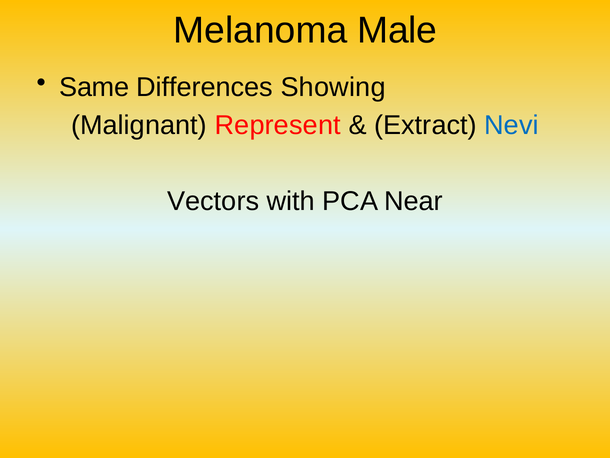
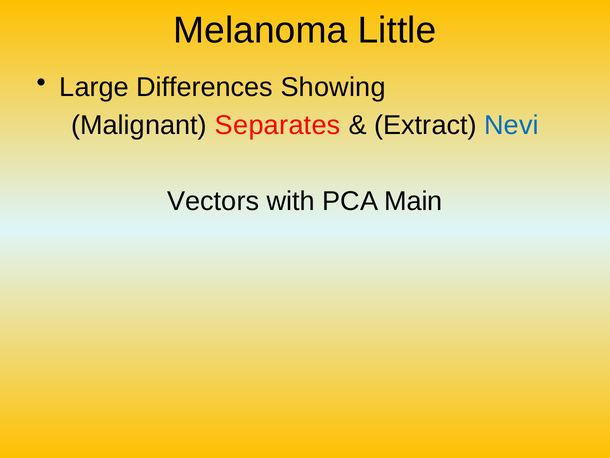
Male: Male -> Little (397, 31)
Same: Same -> Large (94, 87)
Represent: Represent -> Separates (278, 125)
Near: Near -> Main (413, 201)
